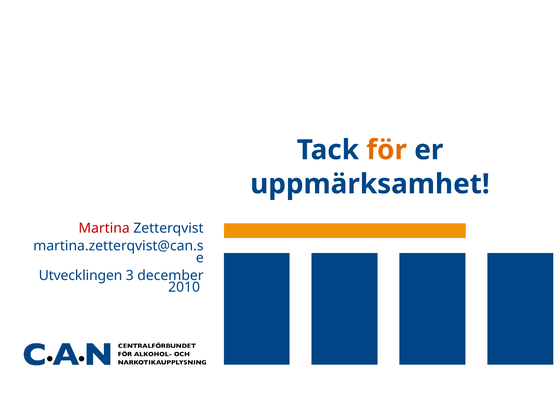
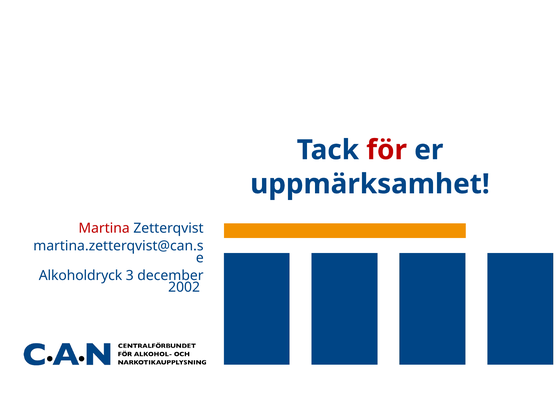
för colour: orange -> red (387, 150)
Utvecklingen: Utvecklingen -> Alkoholdryck (81, 276)
2010: 2010 -> 2002 (184, 288)
